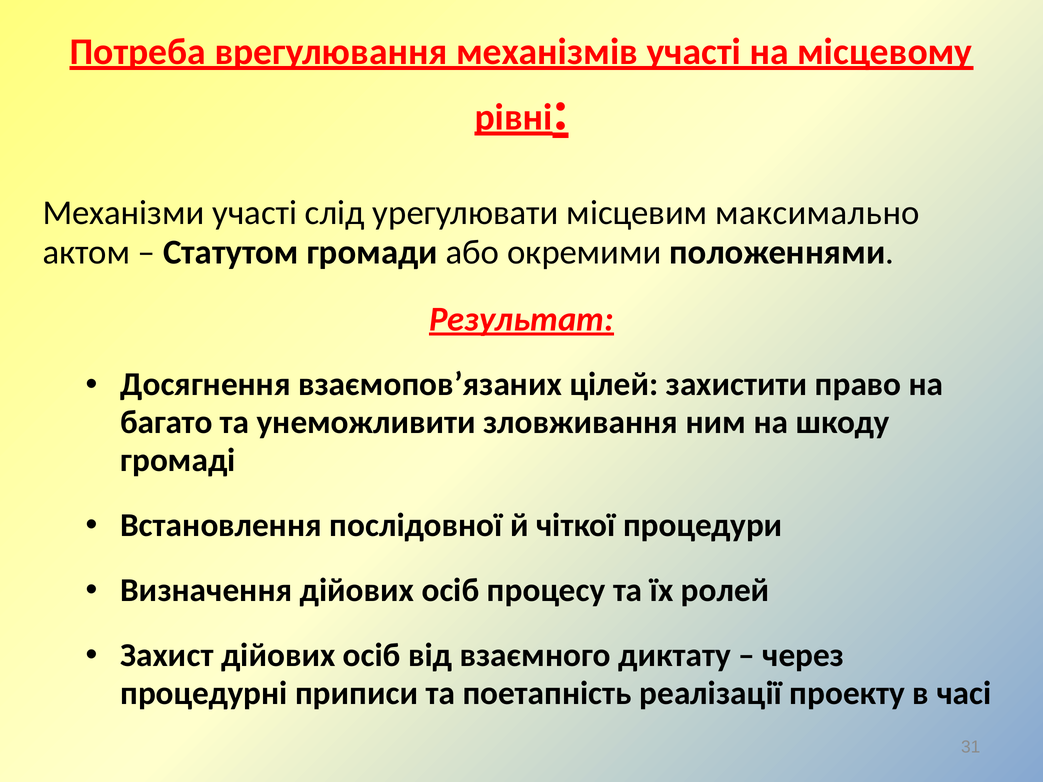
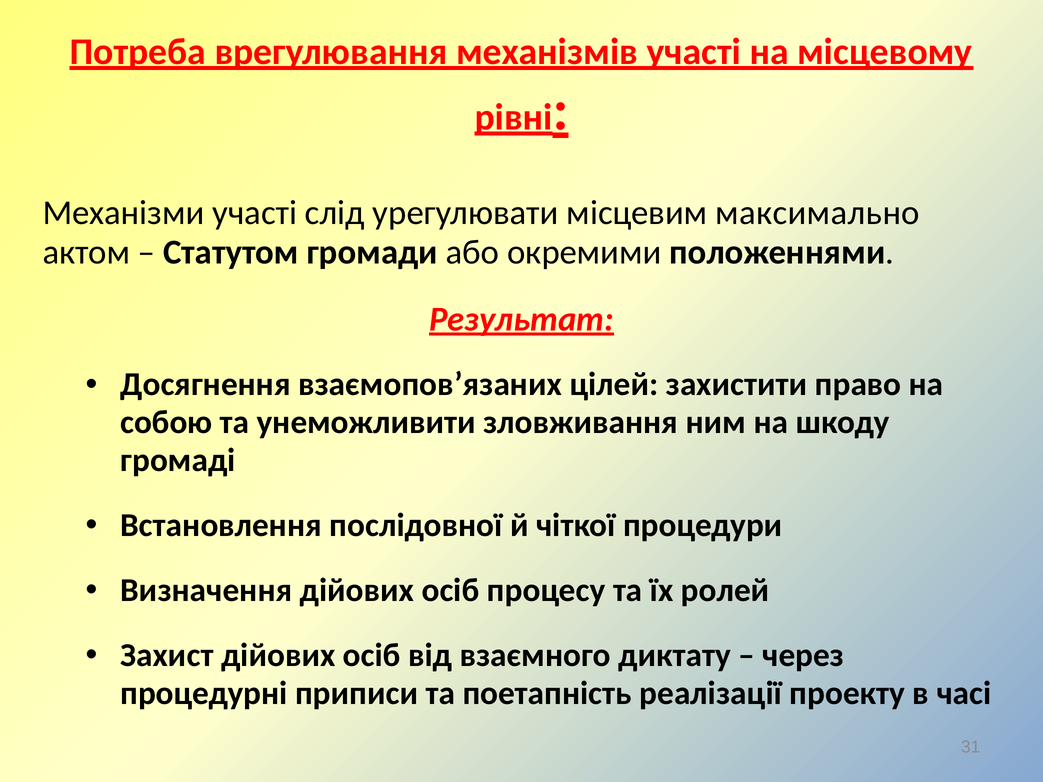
багато: багато -> собою (166, 423)
